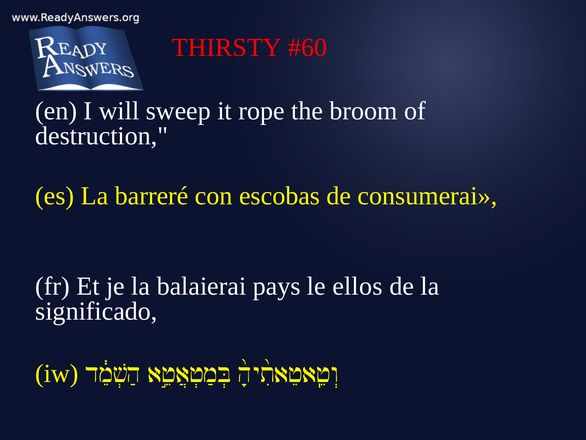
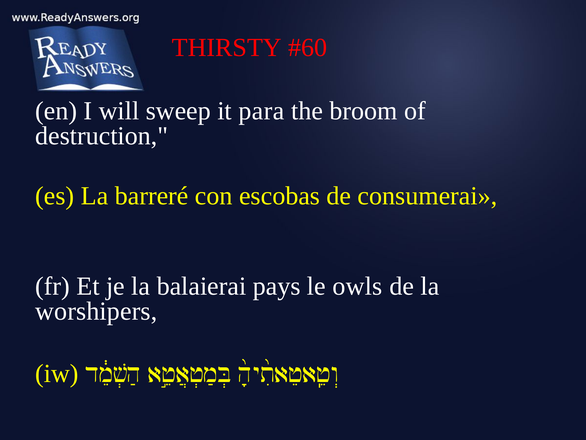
rope: rope -> para (261, 111)
ellos: ellos -> owls (357, 286)
significado: significado -> worshipers (96, 311)
